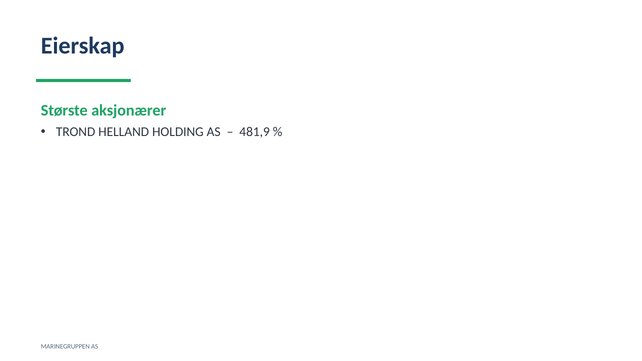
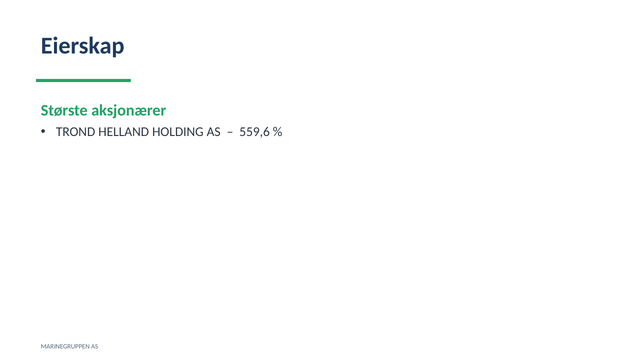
481,9: 481,9 -> 559,6 (255, 132)
